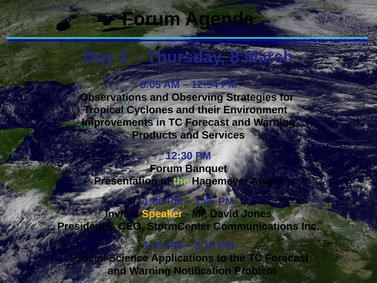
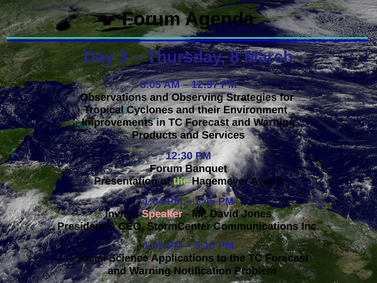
12:94: 12:94 -> 12:97 (205, 85)
1:80: 1:80 -> 1:64 (153, 201)
Speaker colour: yellow -> pink (162, 214)
